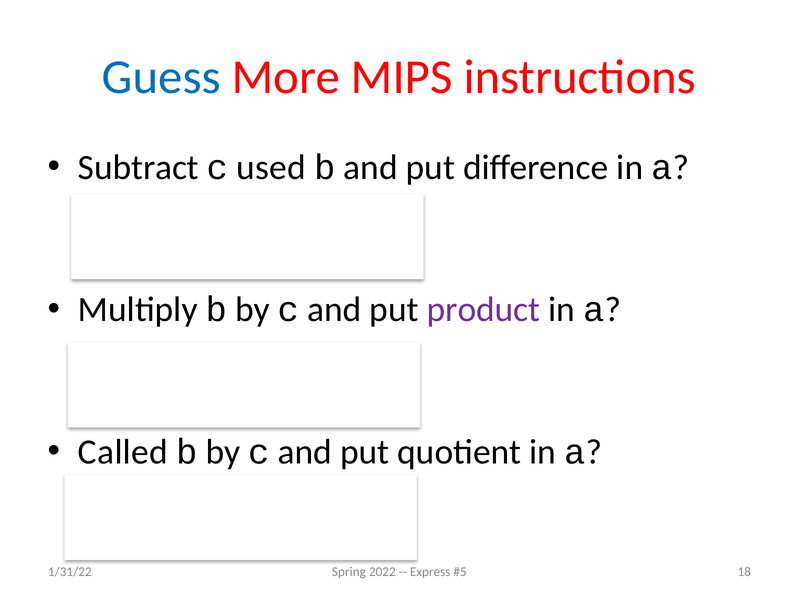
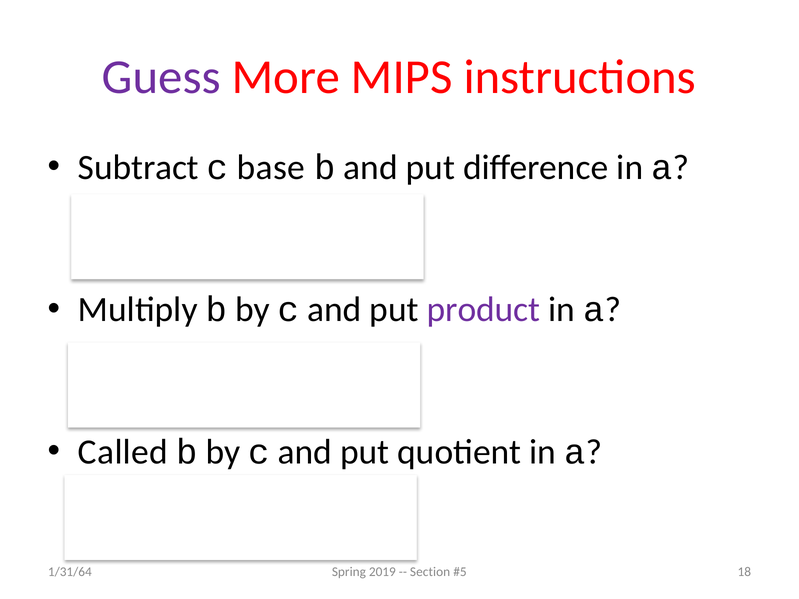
Guess colour: blue -> purple (161, 77)
used: used -> base (271, 168)
2022: 2022 -> 2019 (382, 572)
Express: Express -> Section (430, 572)
1/31/22: 1/31/22 -> 1/31/64 (70, 572)
